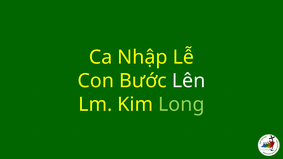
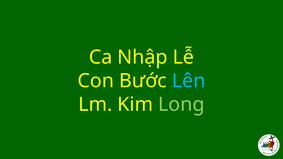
Lên colour: white -> light blue (189, 81)
